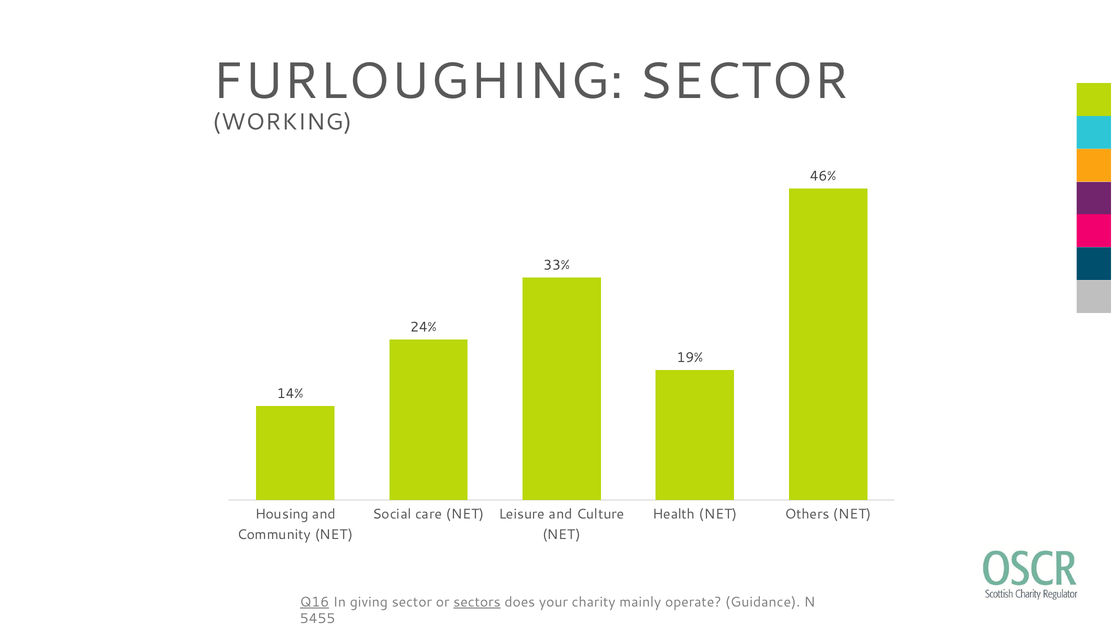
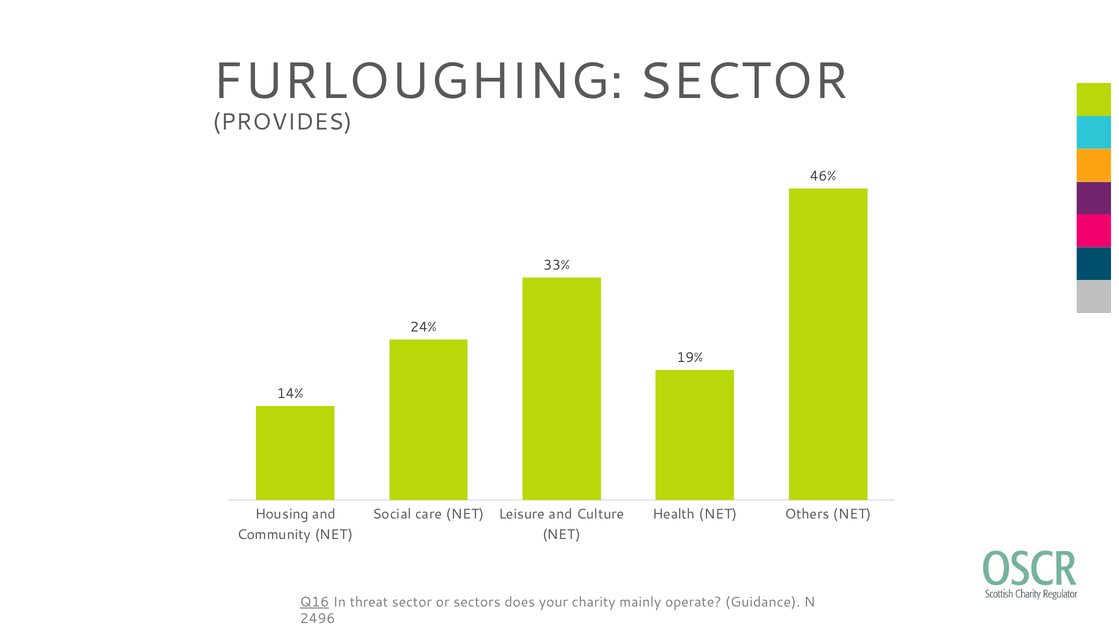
WORKING: WORKING -> PROVIDES (282, 122)
giving: giving -> threat (369, 602)
sectors underline: present -> none (477, 602)
5455: 5455 -> 2496 (318, 619)
